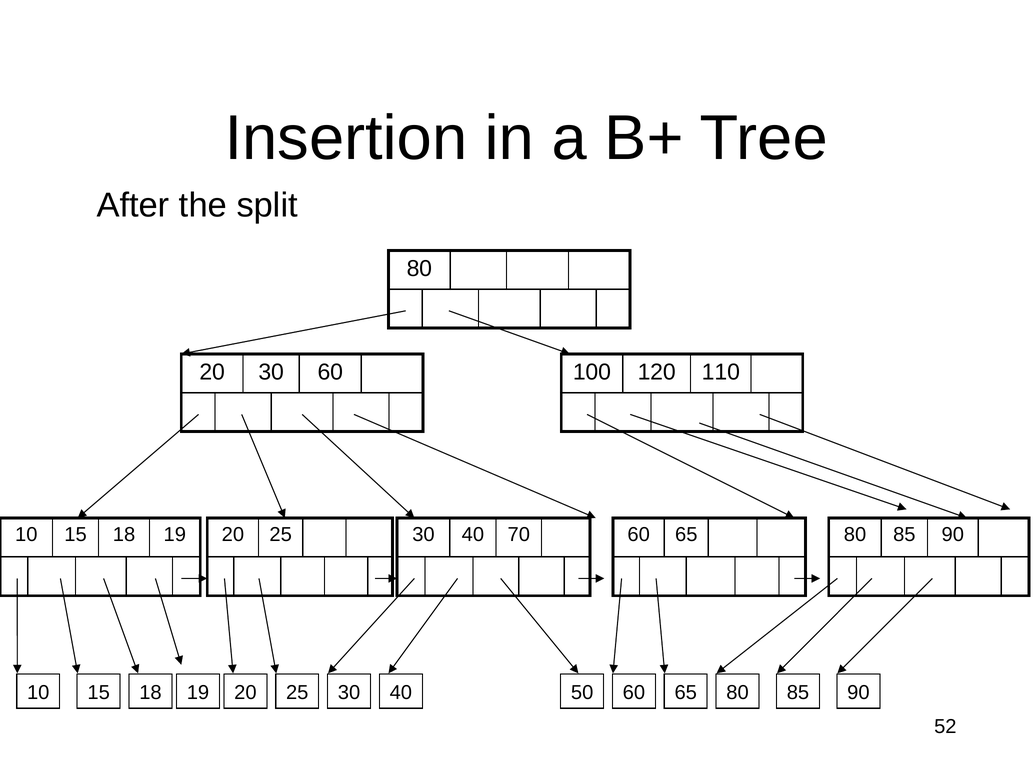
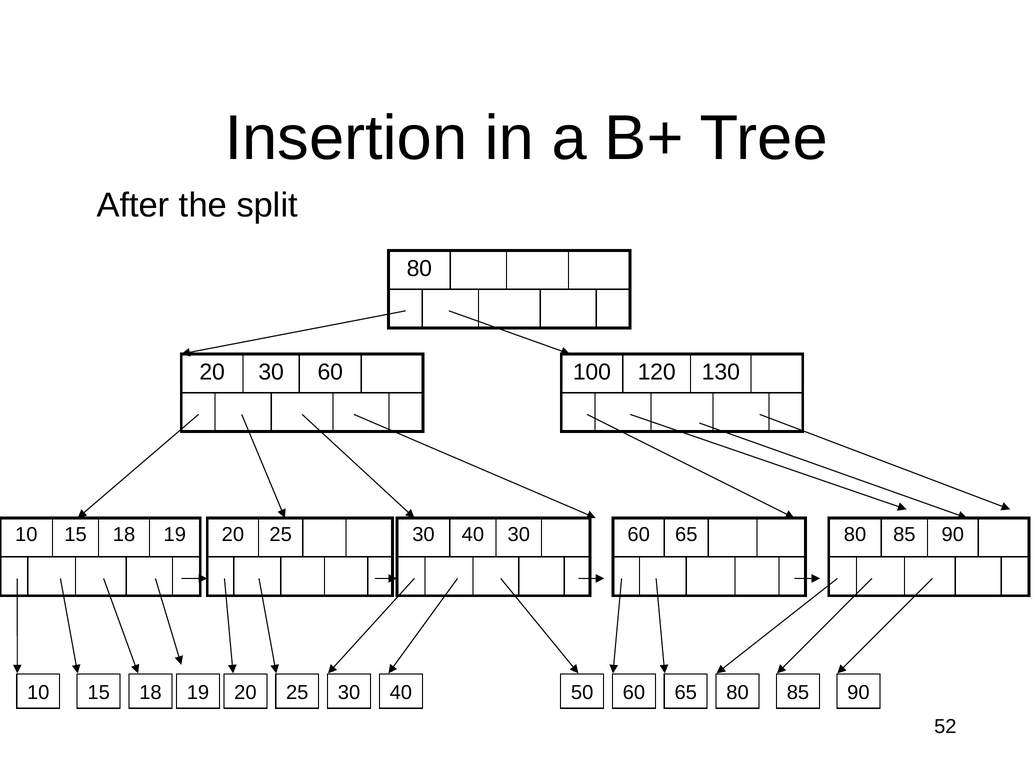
110: 110 -> 130 (721, 372)
40 70: 70 -> 30 (519, 535)
